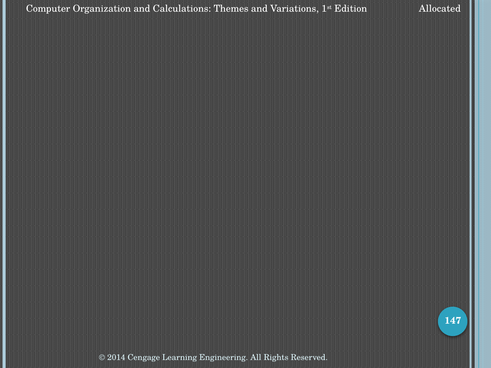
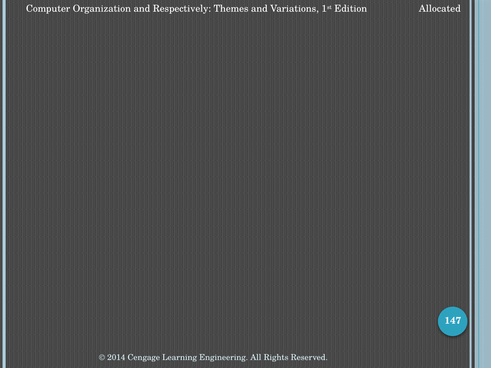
Calculations: Calculations -> Respectively (182, 9)
